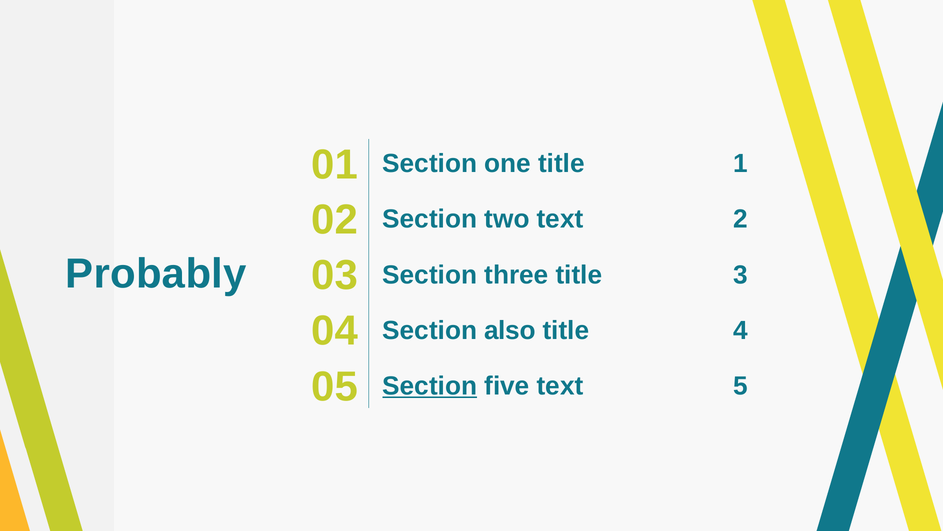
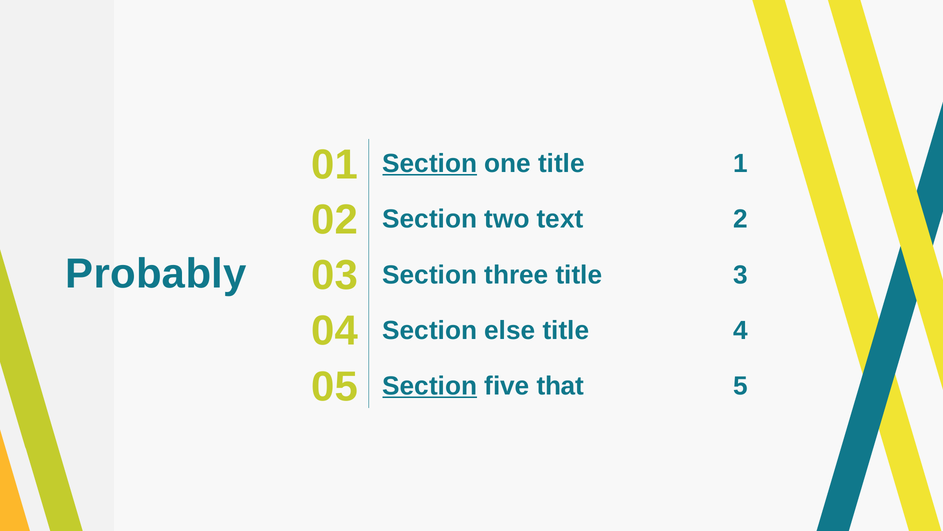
Section underline: none -> present (430, 163)
also: also -> else (510, 330)
five text: text -> that (560, 386)
